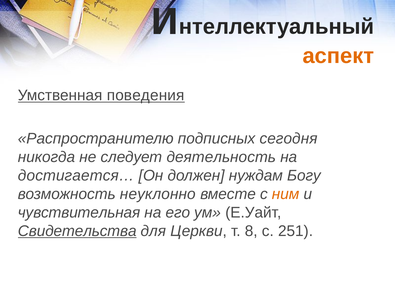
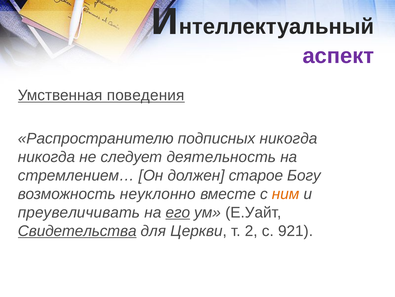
аспект colour: orange -> purple (338, 56)
подписных сегодня: сегодня -> никогда (289, 138)
достигается…: достигается… -> стремлением… (76, 175)
нуждам: нуждам -> старое (256, 175)
чувствительная: чувствительная -> преувеличивать (79, 212)
его underline: none -> present (178, 212)
8: 8 -> 2 (251, 230)
251: 251 -> 921 (296, 230)
